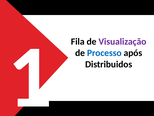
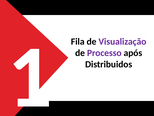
Processo colour: blue -> purple (104, 53)
